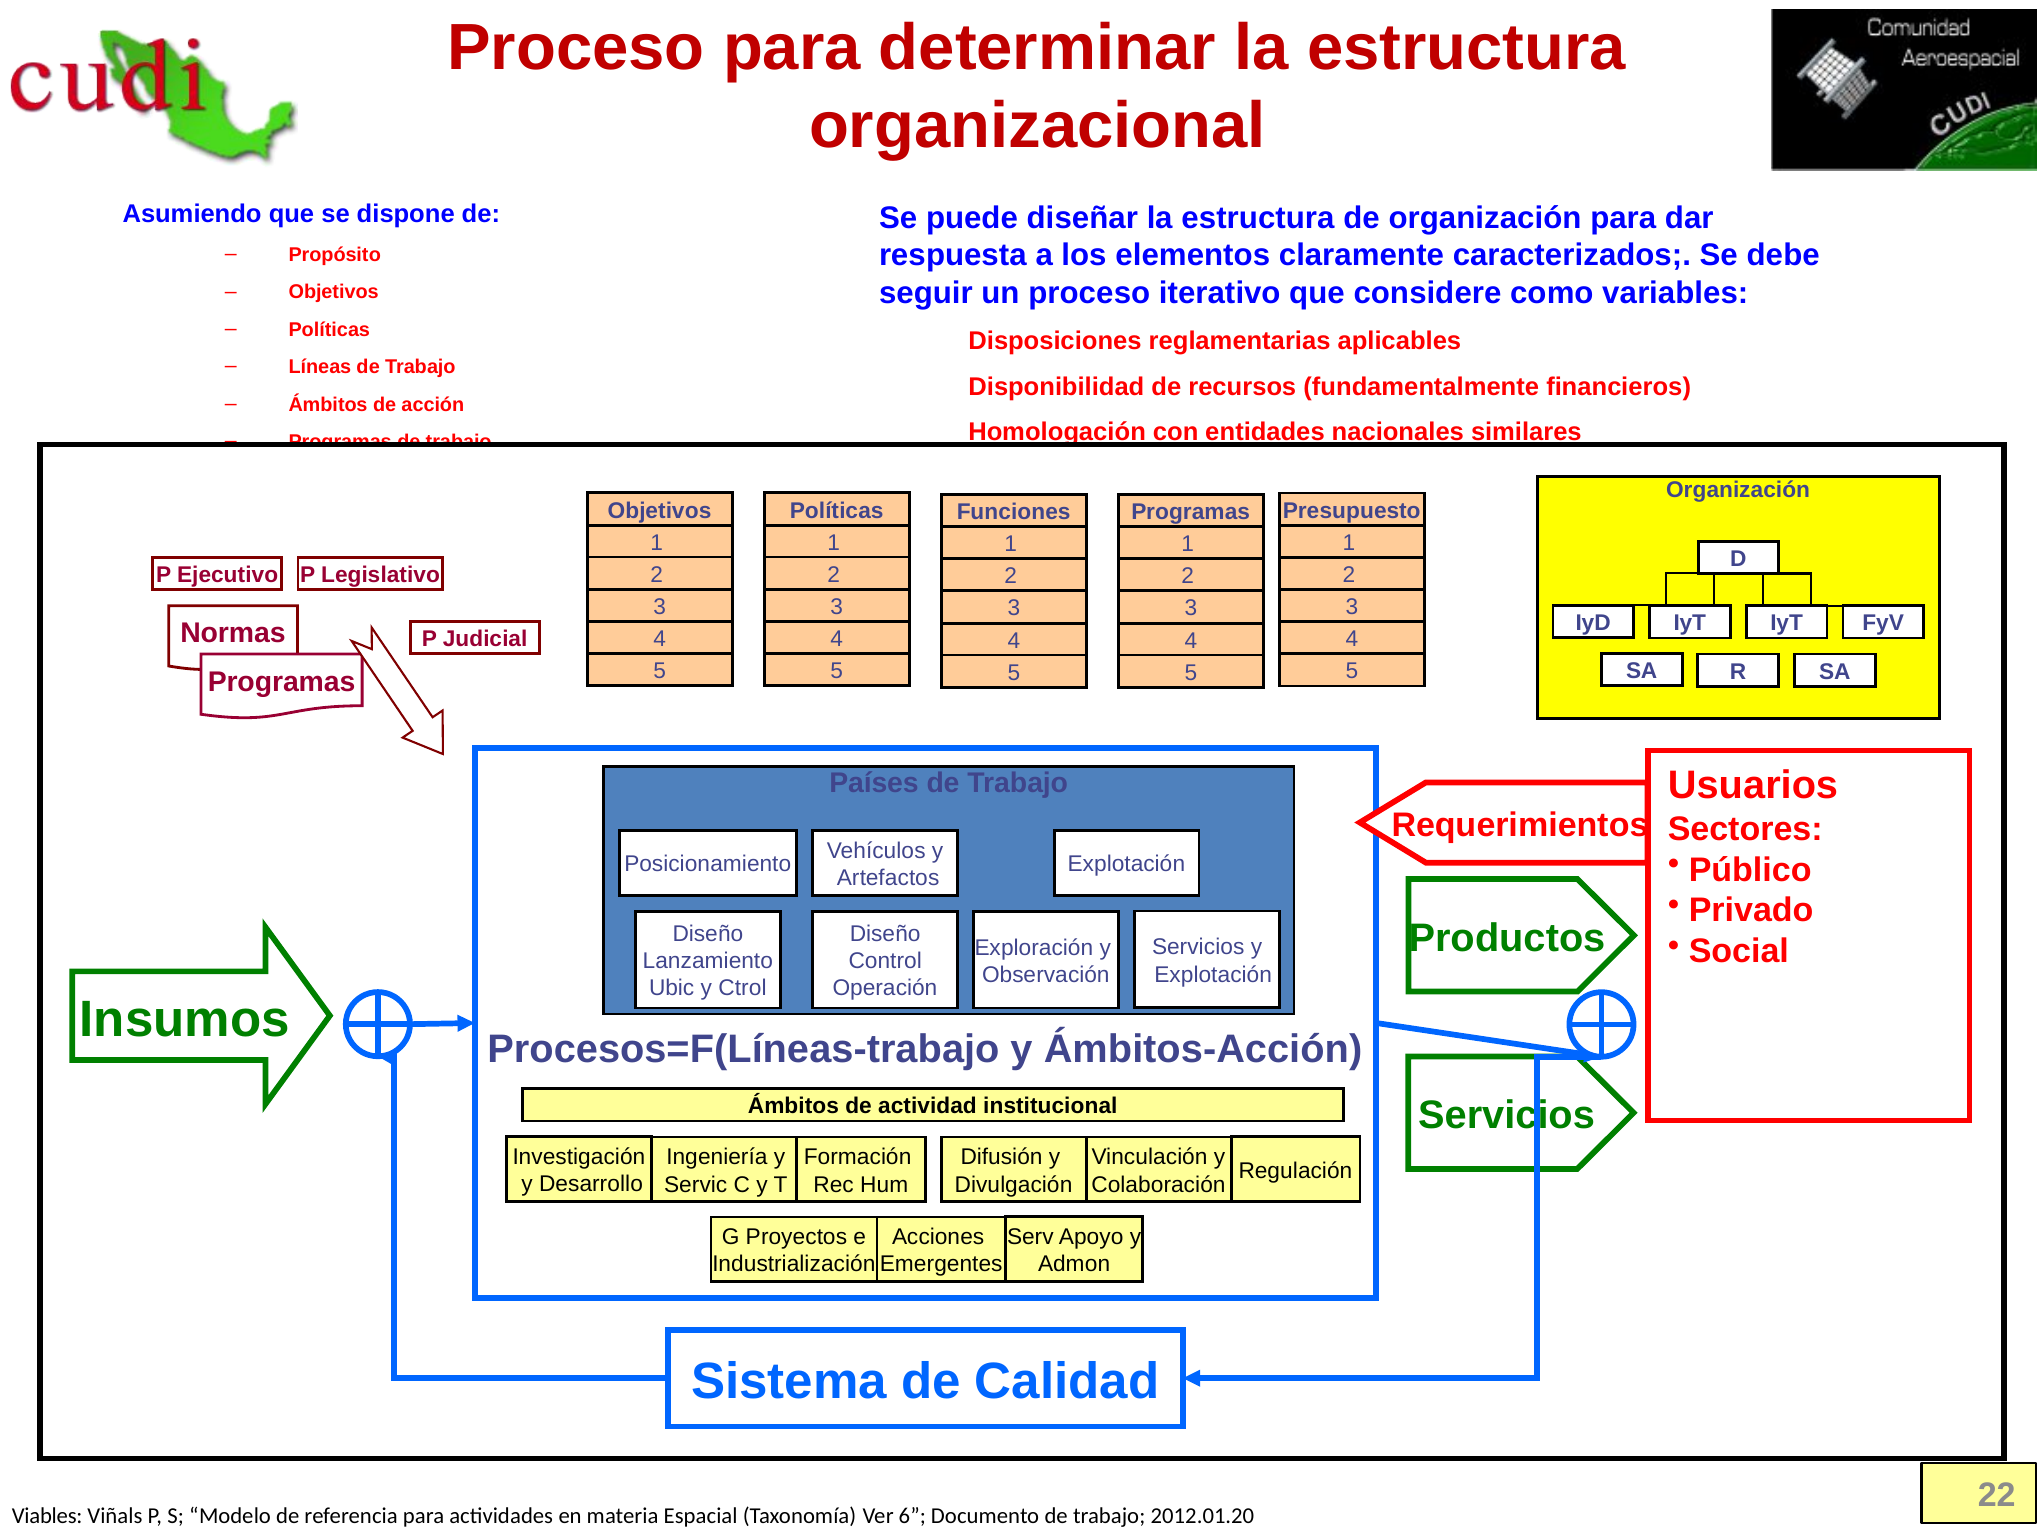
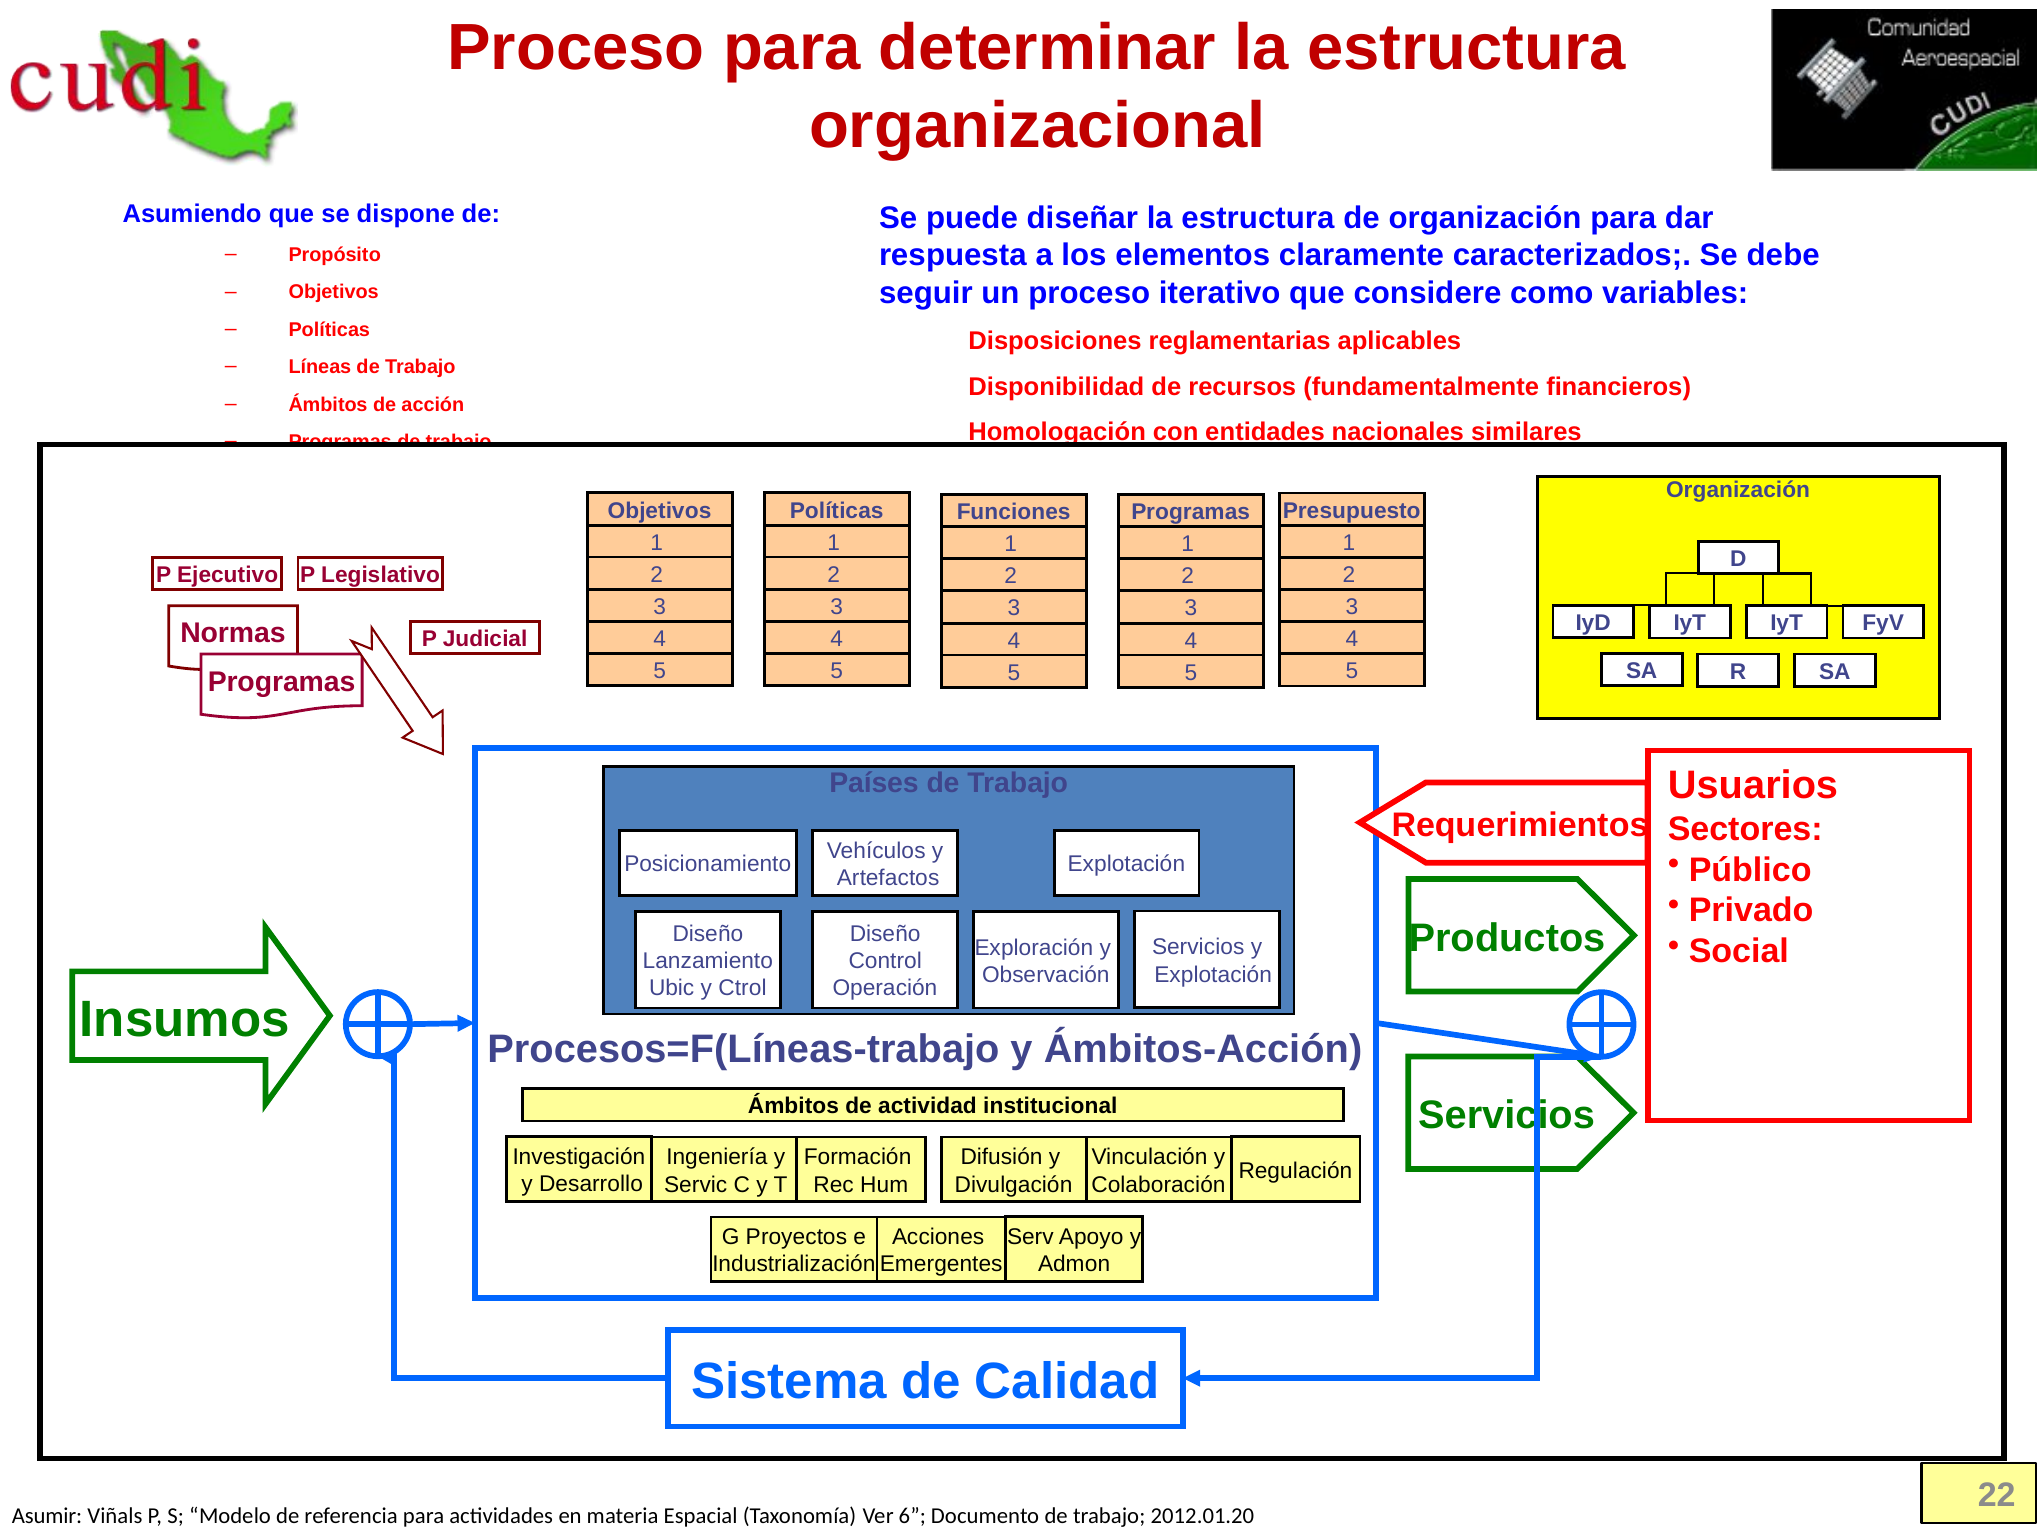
Viables: Viables -> Asumir (47, 1516)
